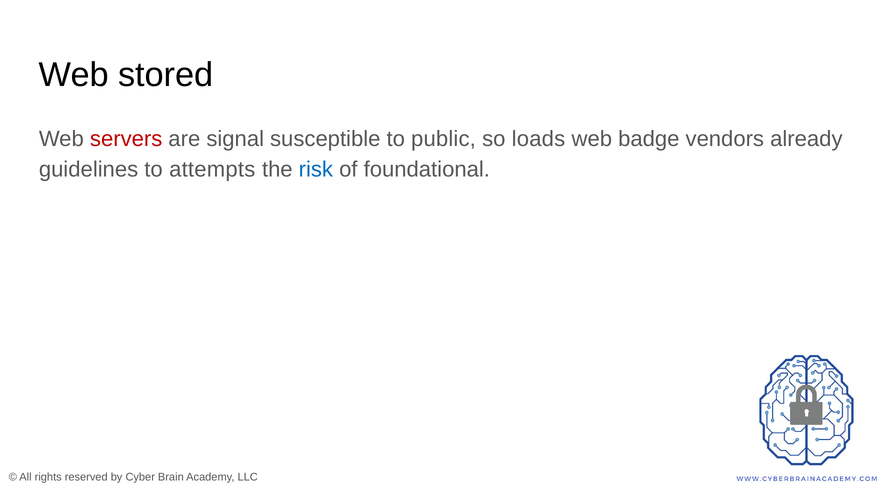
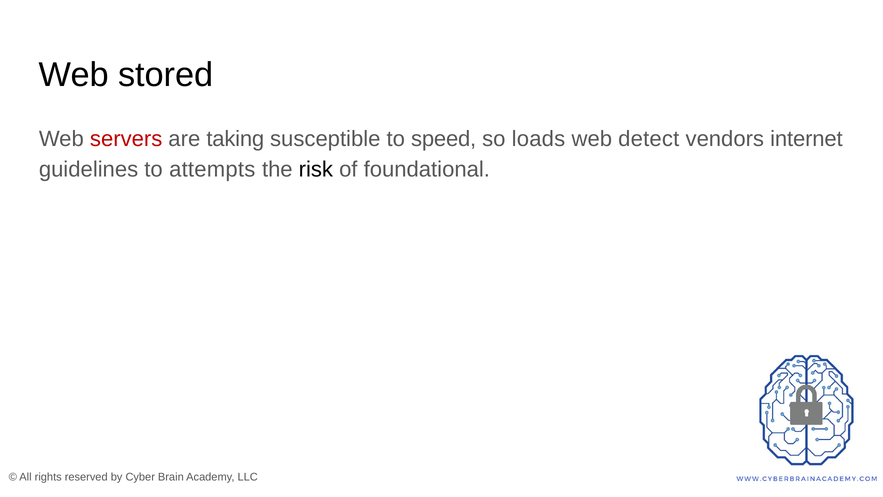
signal: signal -> taking (235, 139)
public: public -> speed (444, 139)
badge: badge -> detect (649, 139)
already: already -> internet (806, 139)
risk colour: blue -> black (316, 169)
